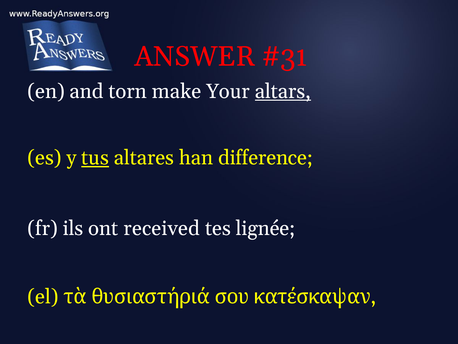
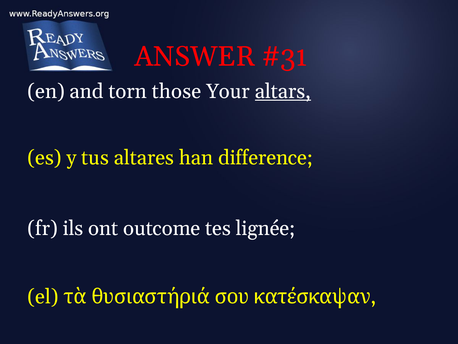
make: make -> those (177, 91)
tus underline: present -> none (95, 158)
received: received -> outcome (162, 228)
